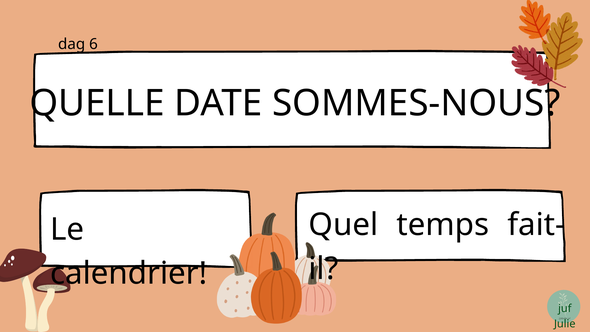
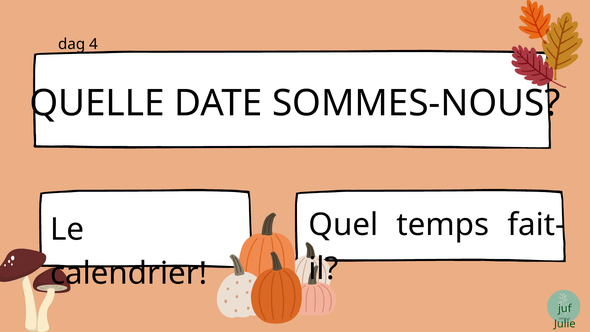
6: 6 -> 4 (93, 44)
